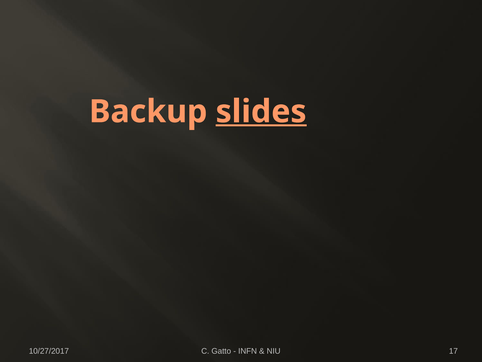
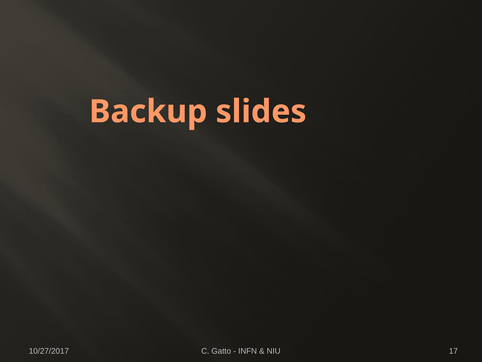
slides underline: present -> none (261, 111)
